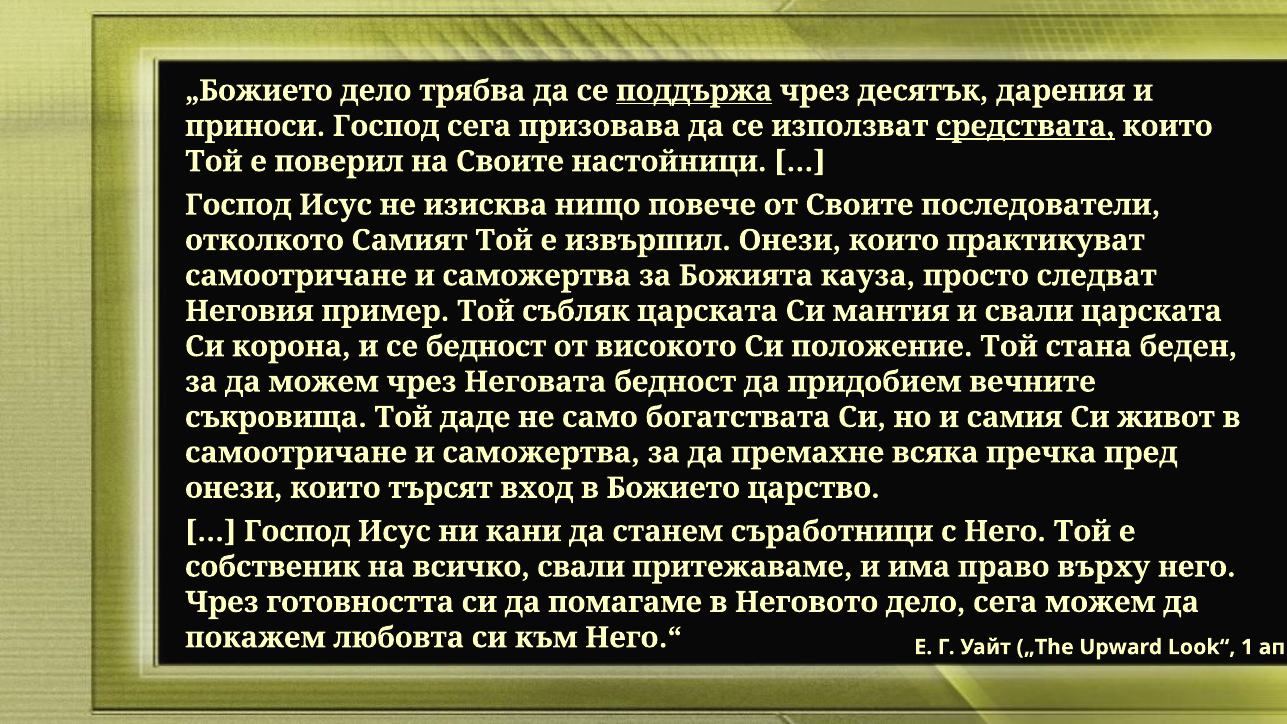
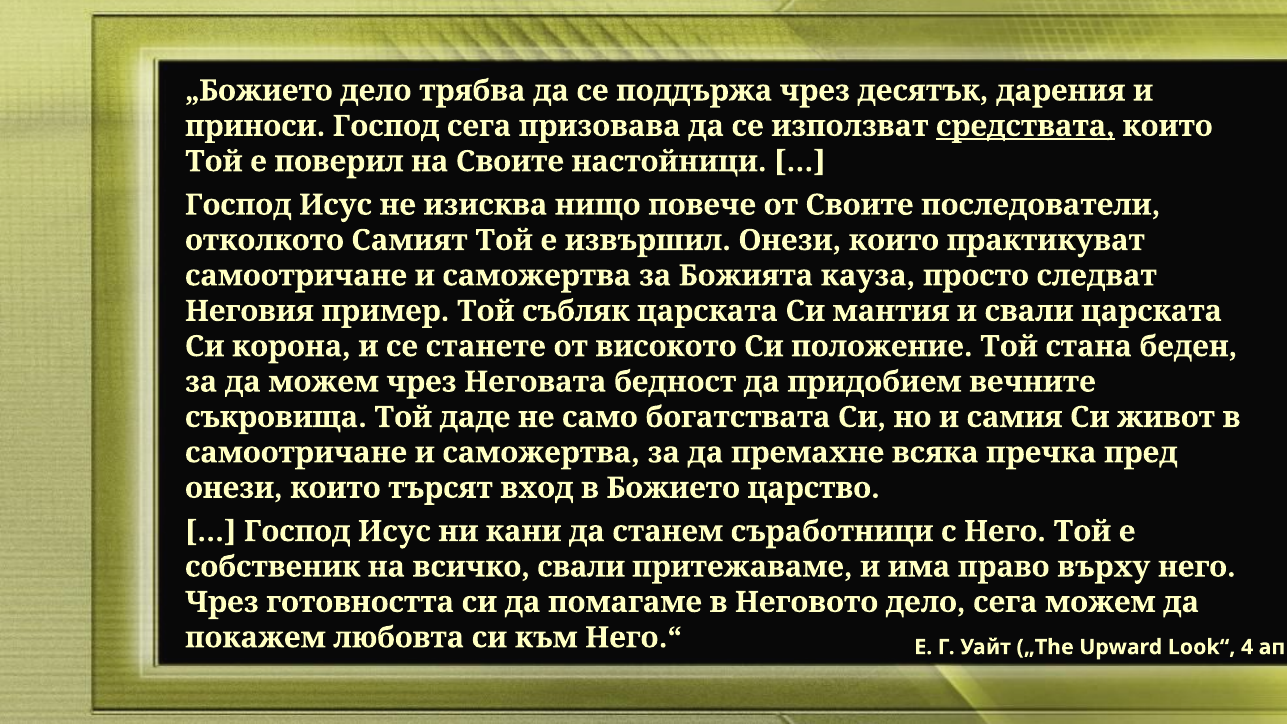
поддържа underline: present -> none (694, 91)
се бедност: бедност -> станете (486, 346)
1: 1 -> 4 (1247, 647)
